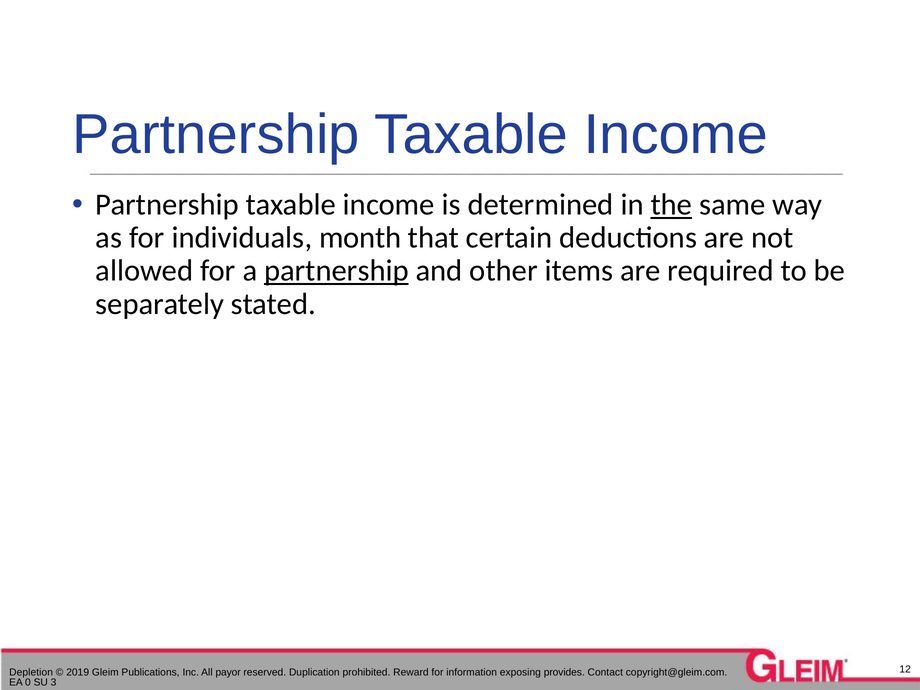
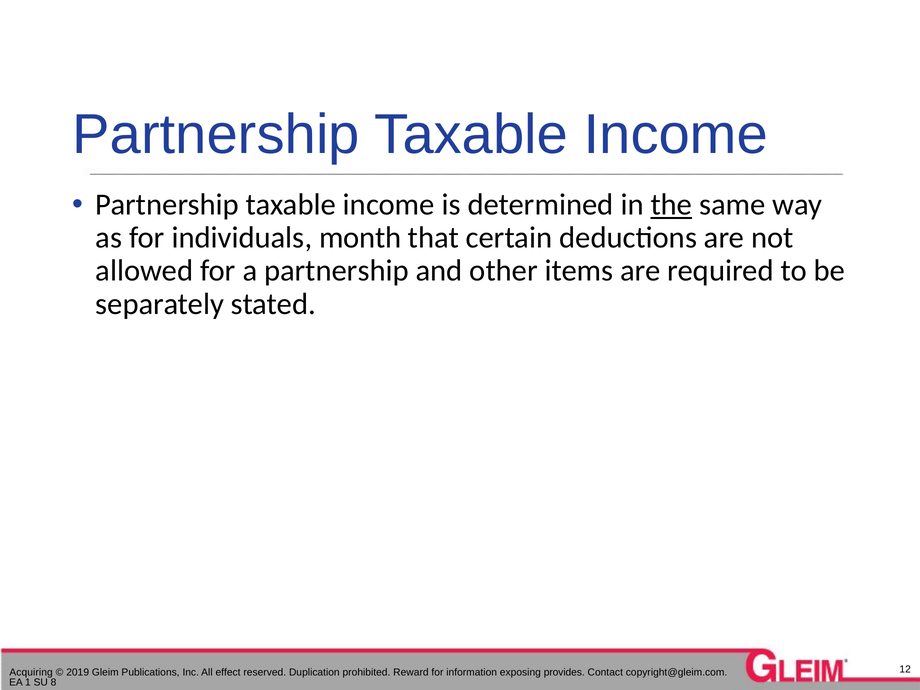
partnership underline: present -> none (336, 271)
Depletion: Depletion -> Acquiring (31, 672)
payor: payor -> effect (228, 672)
0: 0 -> 1 (28, 683)
3: 3 -> 8 (54, 683)
